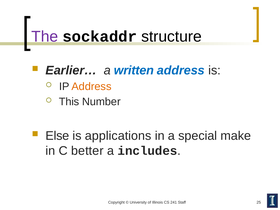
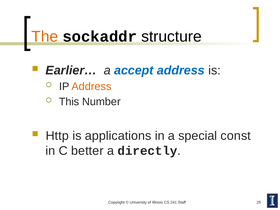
The colour: purple -> orange (45, 37)
written: written -> accept (134, 70)
Else: Else -> Http (57, 136)
make: make -> const (236, 136)
includes: includes -> directly (147, 151)
